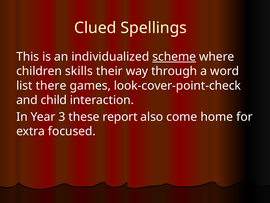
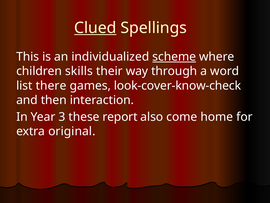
Clued underline: none -> present (95, 28)
look-cover-point-check: look-cover-point-check -> look-cover-know-check (177, 85)
child: child -> then (54, 100)
focused: focused -> original (72, 131)
